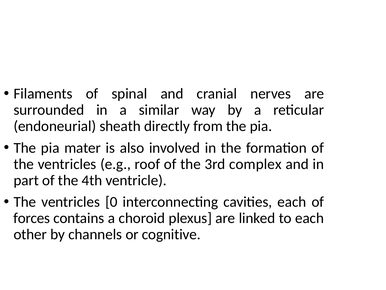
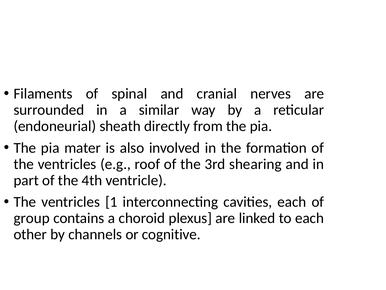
complex: complex -> shearing (255, 164)
0: 0 -> 1 (111, 202)
forces: forces -> group (32, 218)
